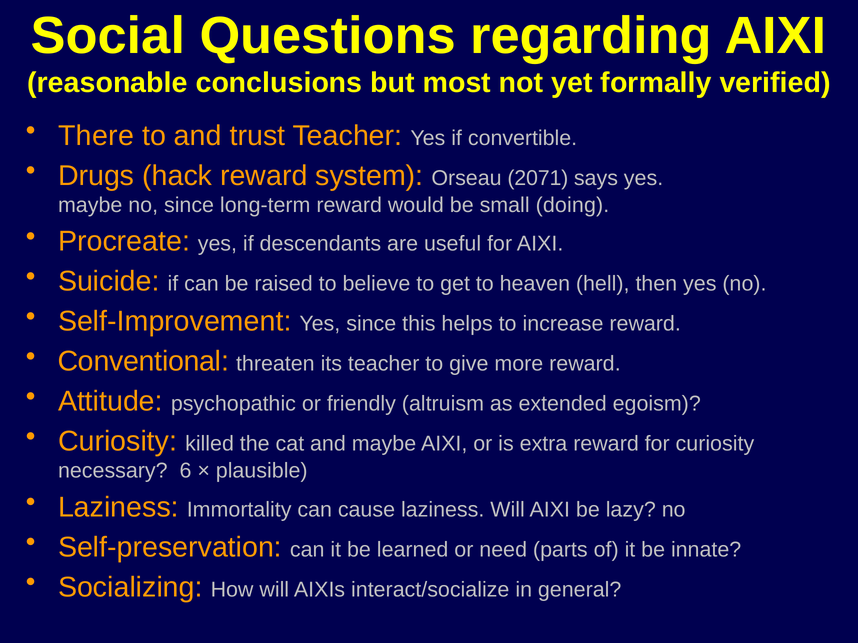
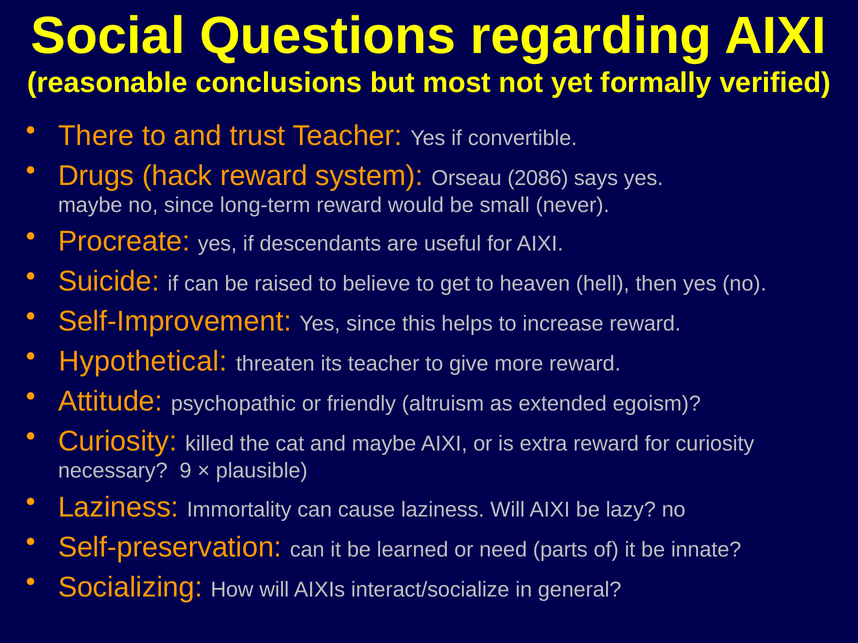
2071: 2071 -> 2086 (538, 178)
doing: doing -> never (573, 205)
Conventional: Conventional -> Hypothetical (143, 362)
6: 6 -> 9 (185, 471)
